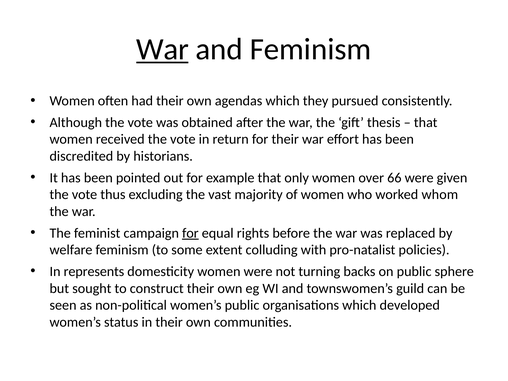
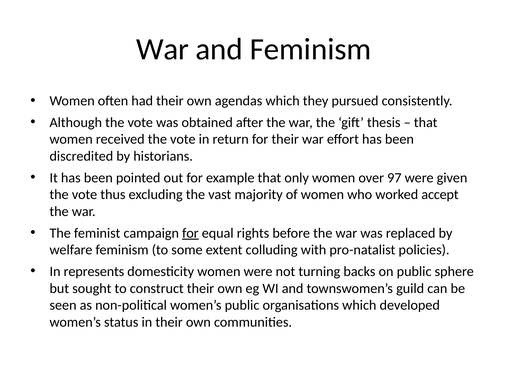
War underline: present -> none (163, 49)
66: 66 -> 97 (394, 178)
whom: whom -> accept (440, 195)
